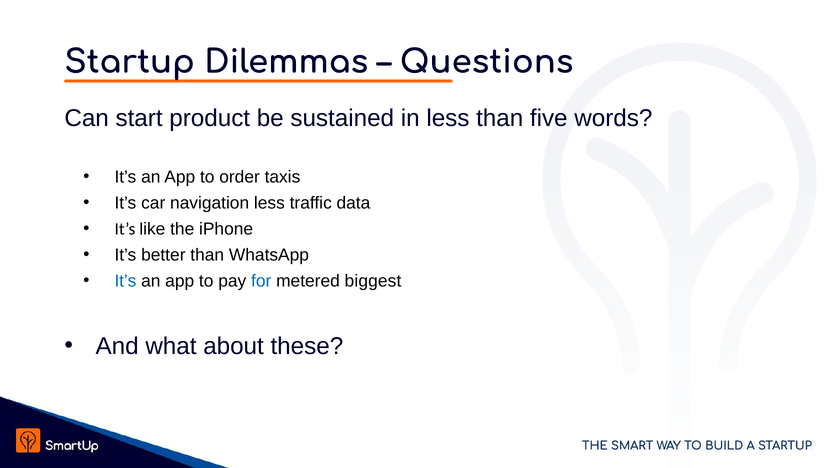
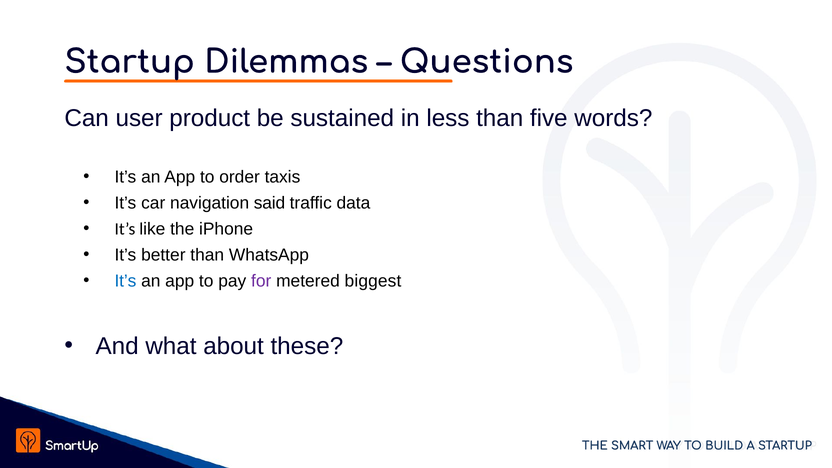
start: start -> user (139, 118)
navigation less: less -> said (270, 203)
for colour: blue -> purple (261, 281)
